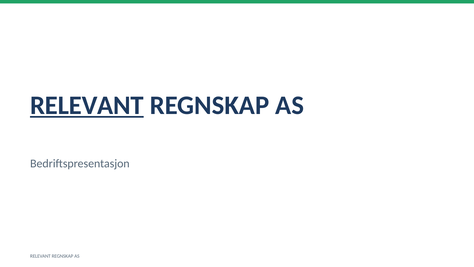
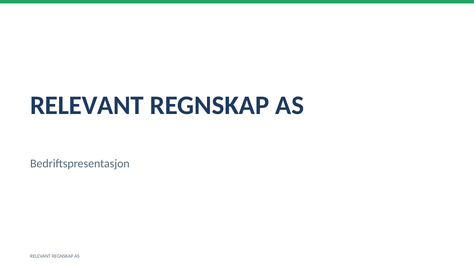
RELEVANT underline: present -> none (87, 105)
